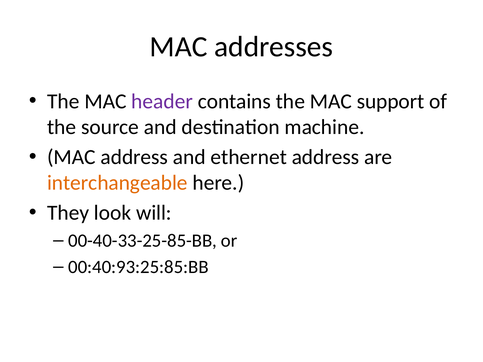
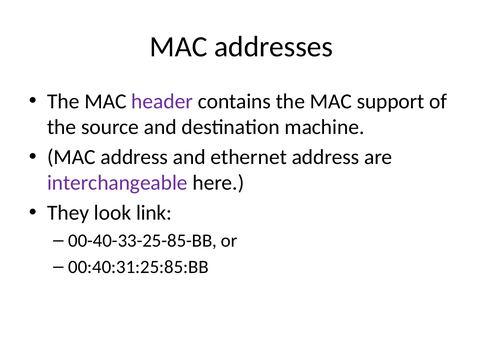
interchangeable colour: orange -> purple (117, 183)
will: will -> link (154, 213)
00:40:93:25:85:BB: 00:40:93:25:85:BB -> 00:40:31:25:85:BB (138, 267)
